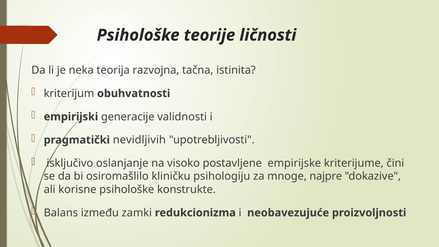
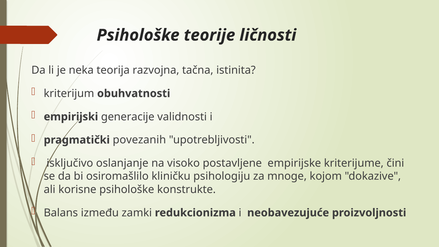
nevidljivih: nevidljivih -> povezanih (139, 140)
najpre: najpre -> kojom (326, 176)
